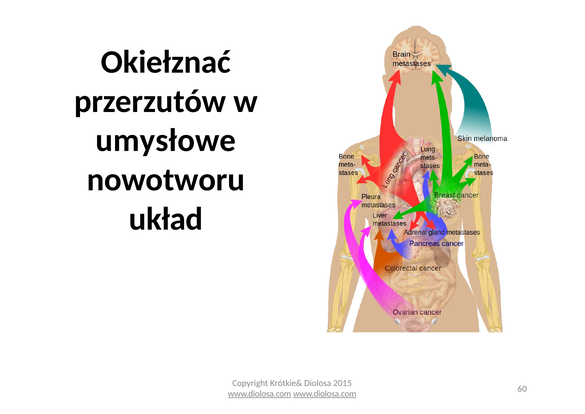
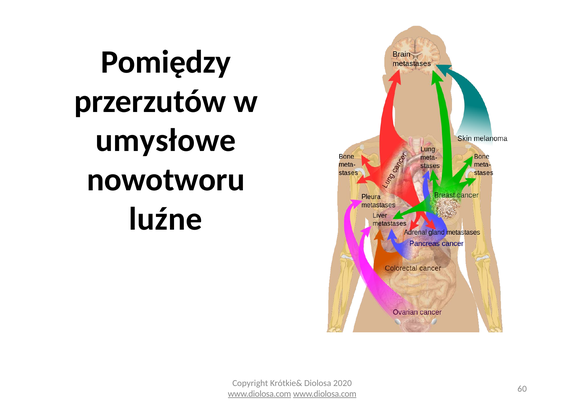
Okiełznać: Okiełznać -> Pomiędzy (166, 62)
układ: układ -> luźne (166, 219)
2015: 2015 -> 2020 (343, 383)
